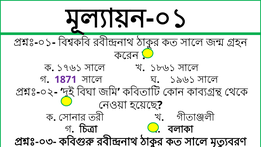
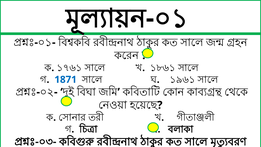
1871 colour: purple -> blue (66, 80)
